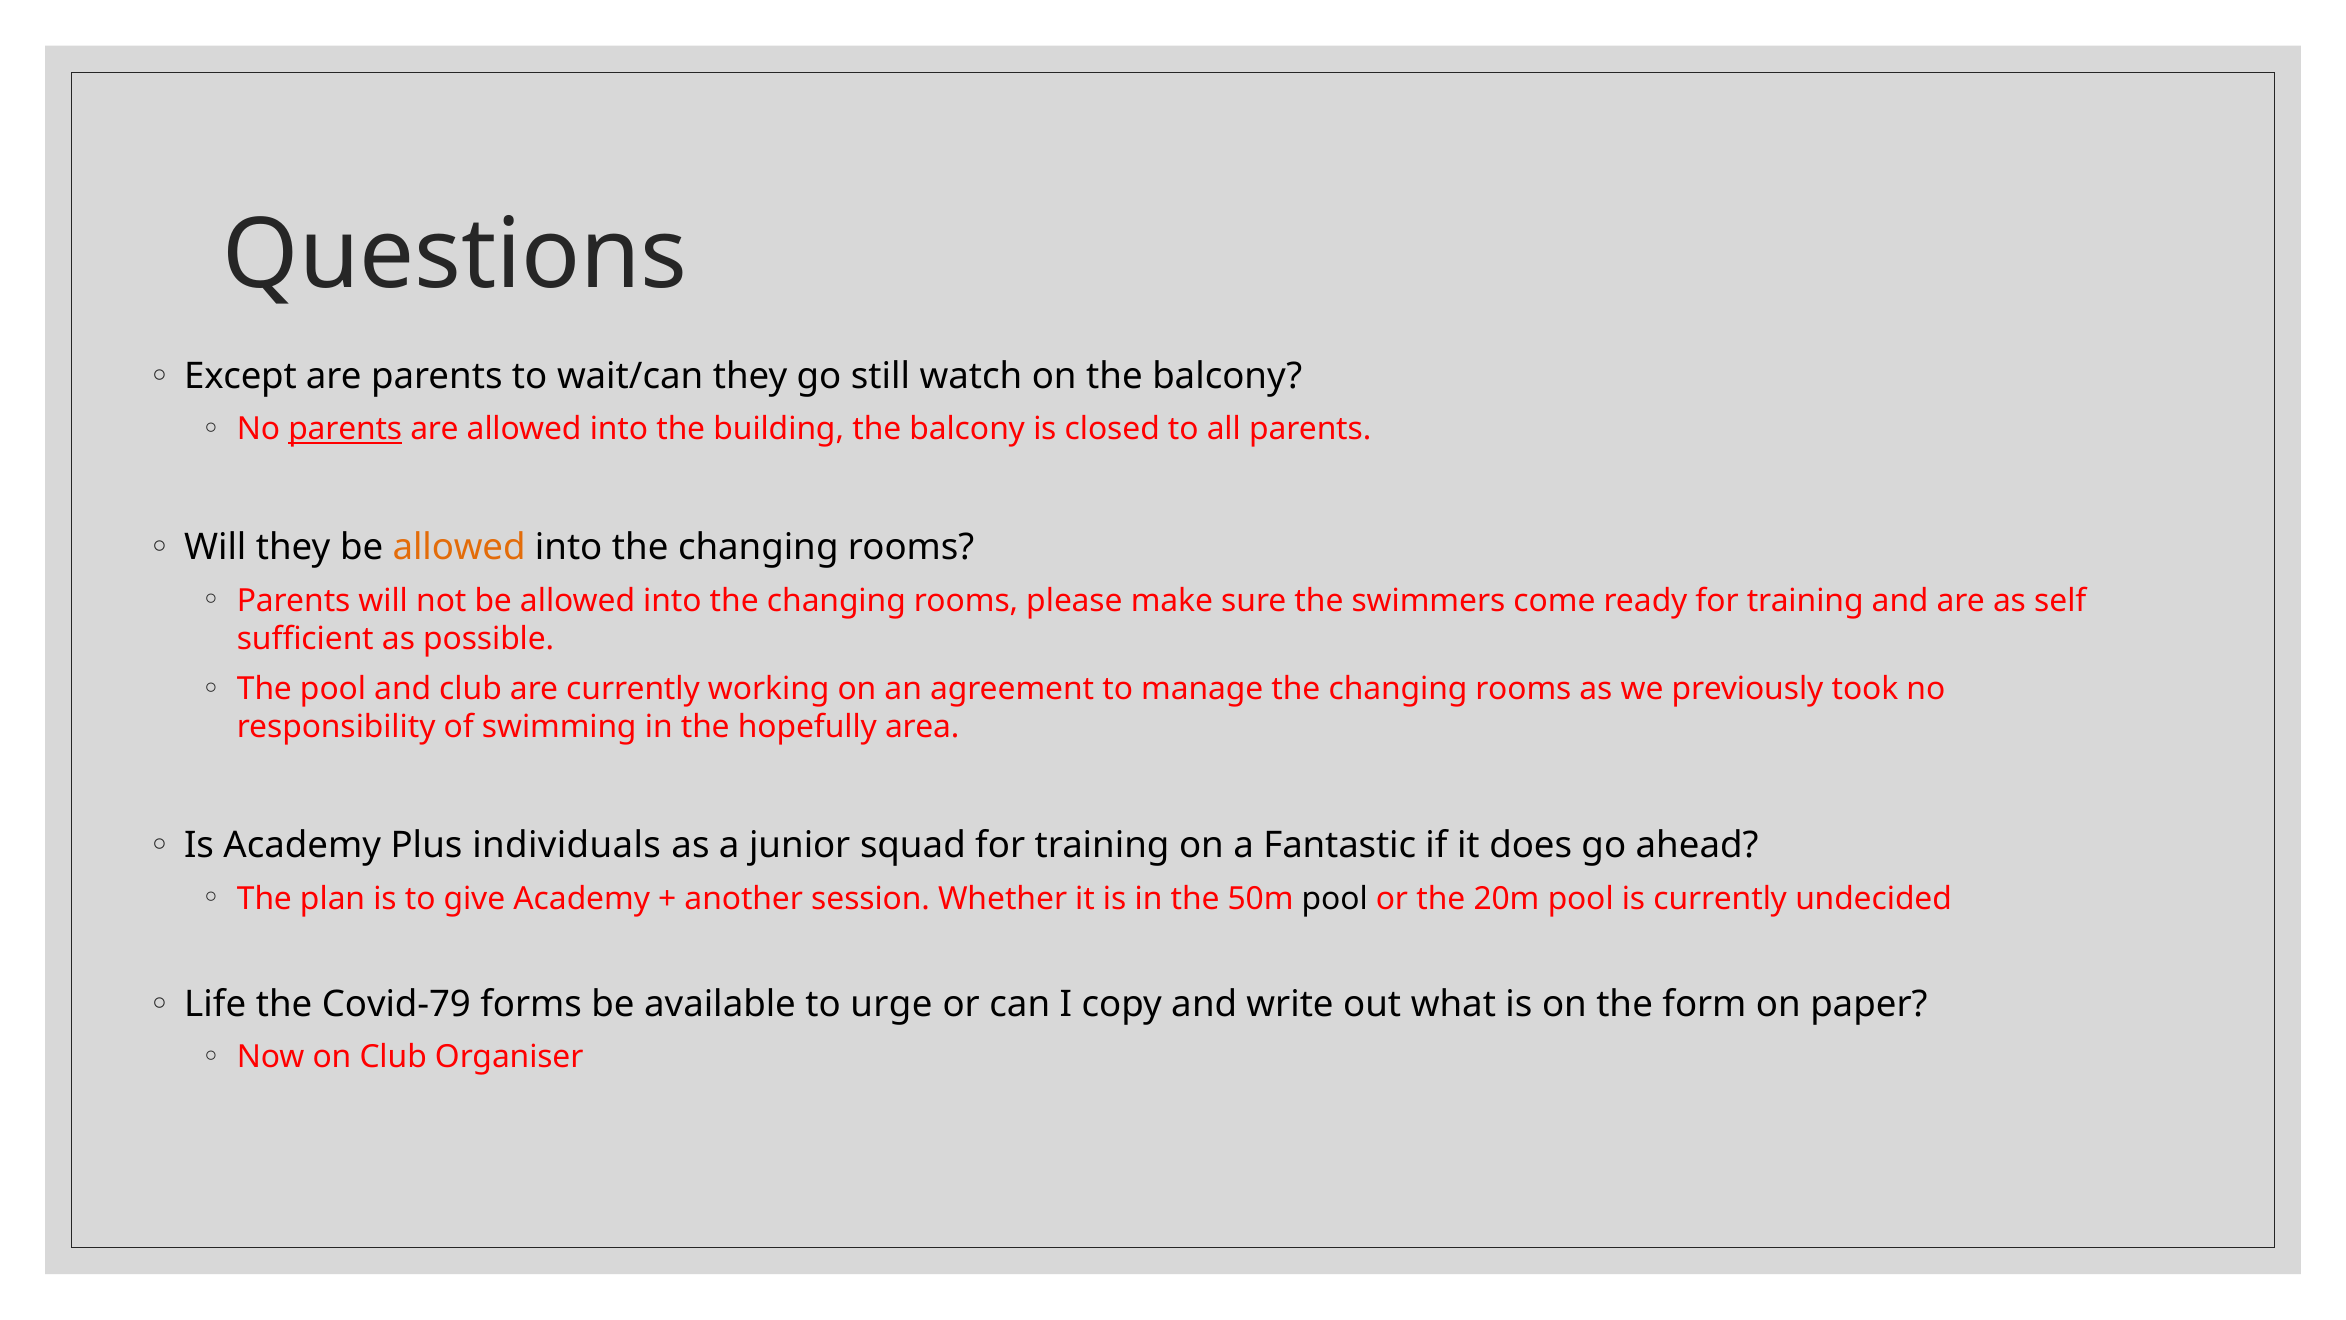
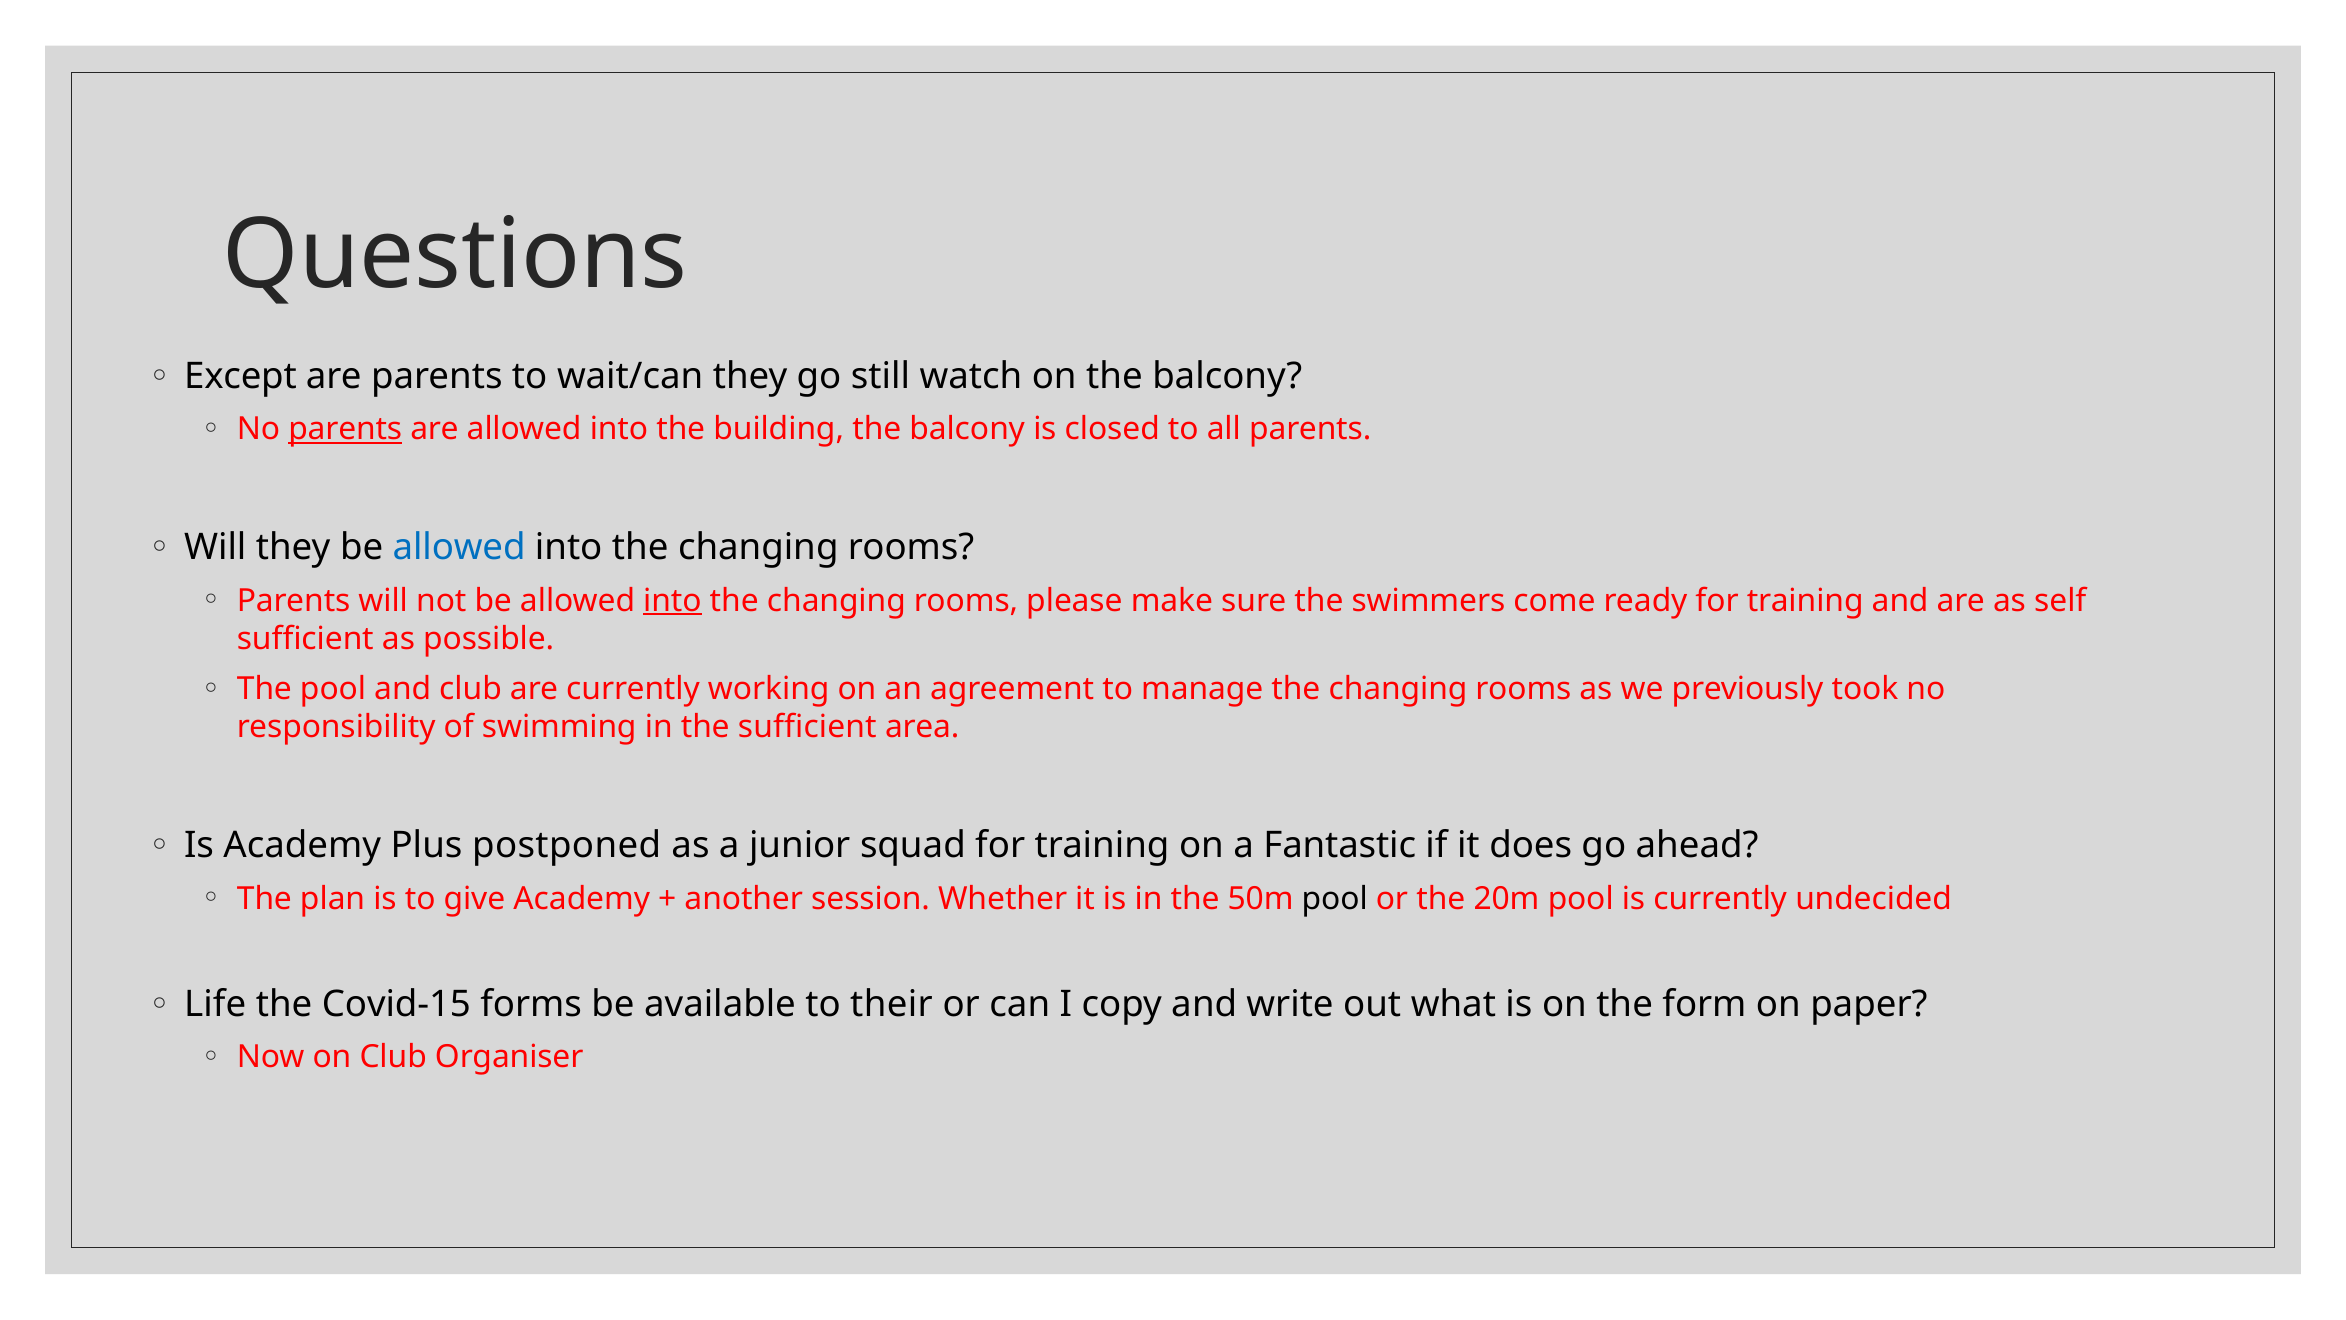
allowed colour: orange -> blue (459, 548)
into underline: none -> present (672, 600)
the hopefully: hopefully -> sufficient (807, 727)
individuals: individuals -> postponed (567, 845)
Covid-79: Covid-79 -> Covid-15 (396, 1004)
urge: urge -> their (891, 1004)
